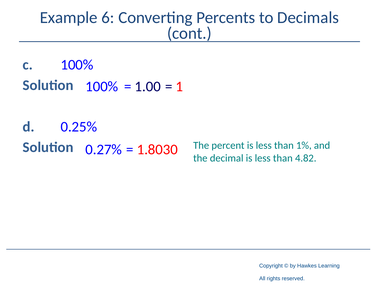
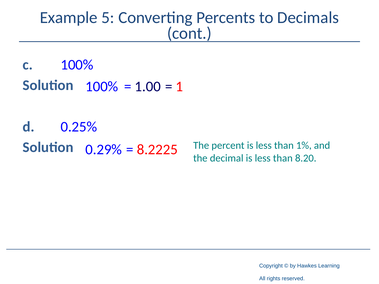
6: 6 -> 5 (108, 18)
0.27%: 0.27% -> 0.29% (104, 150)
1.8030: 1.8030 -> 8.2225 (157, 150)
4.82: 4.82 -> 8.20 (306, 158)
